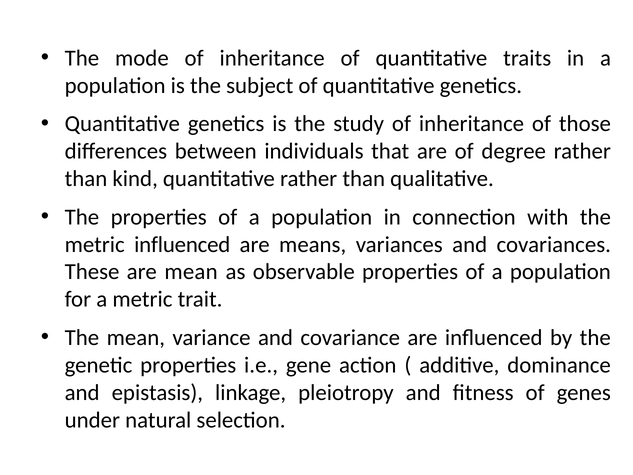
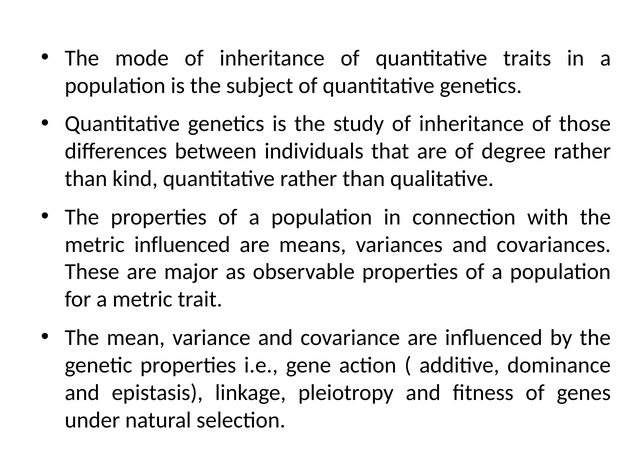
are mean: mean -> major (191, 272)
